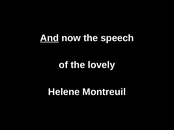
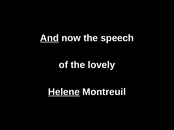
Helene underline: none -> present (64, 92)
